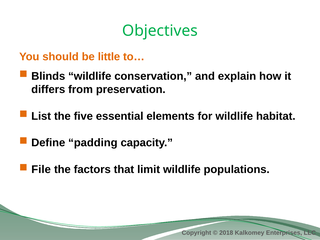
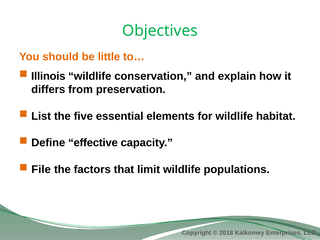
Blinds: Blinds -> Illinois (48, 76)
padding: padding -> effective (93, 143)
